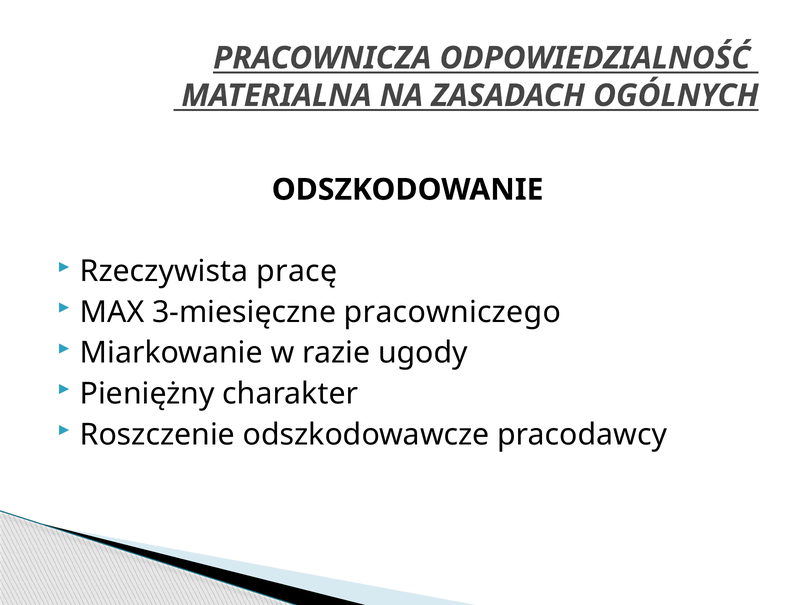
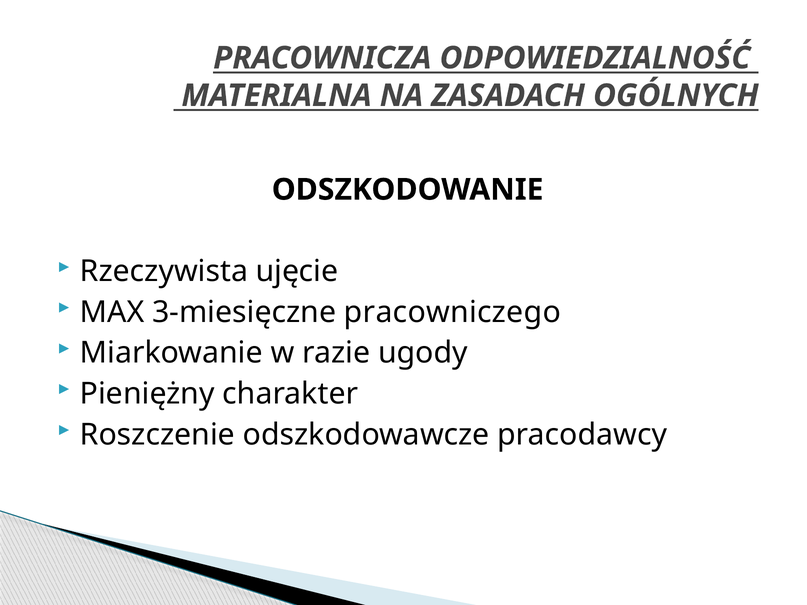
pracę: pracę -> ujęcie (297, 271)
